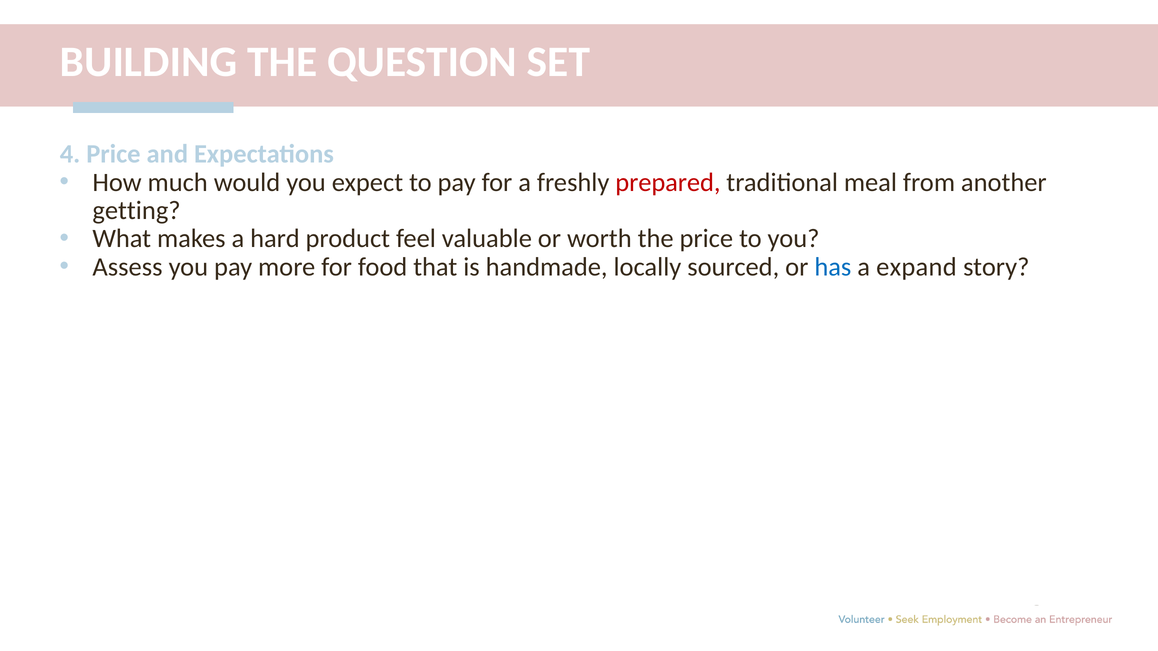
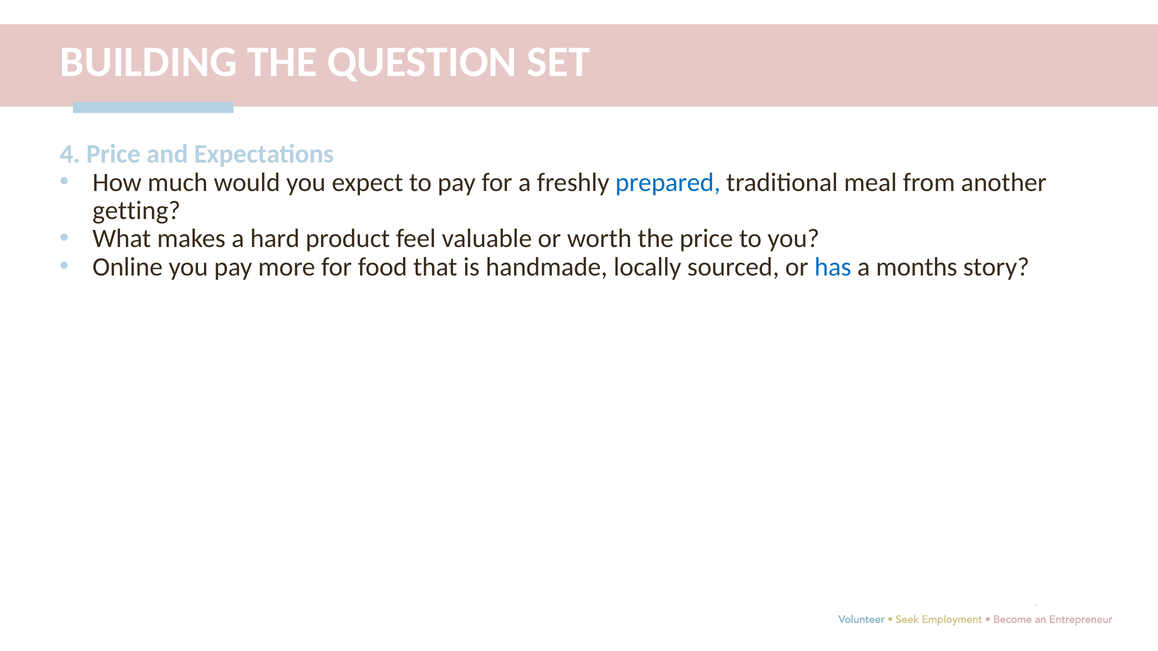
prepared colour: red -> blue (668, 182)
Assess: Assess -> Online (128, 267)
expand: expand -> months (917, 267)
